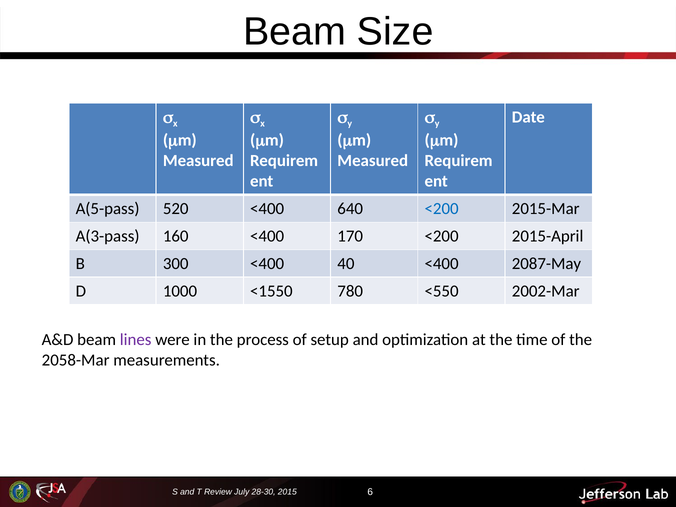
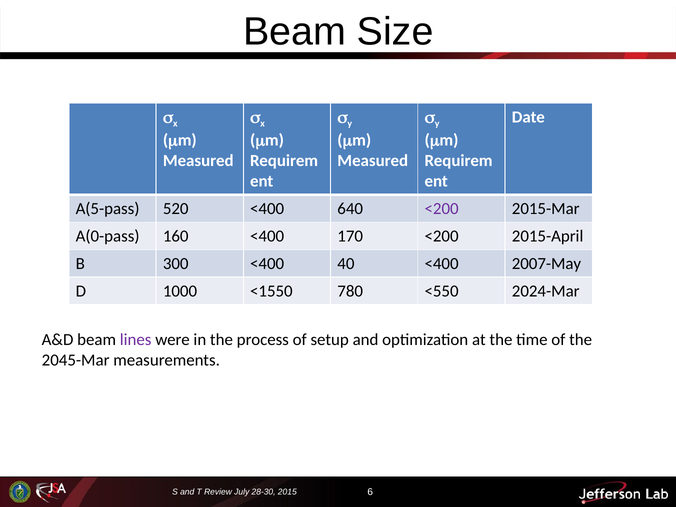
<200 colour: blue -> purple (442, 209)
A(3-pass: A(3-pass -> A(0-pass (108, 236)
2087-May: 2087-May -> 2007-May (546, 264)
2002-Mar: 2002-Mar -> 2024-Mar (546, 291)
2058-Mar: 2058-Mar -> 2045-Mar (76, 360)
